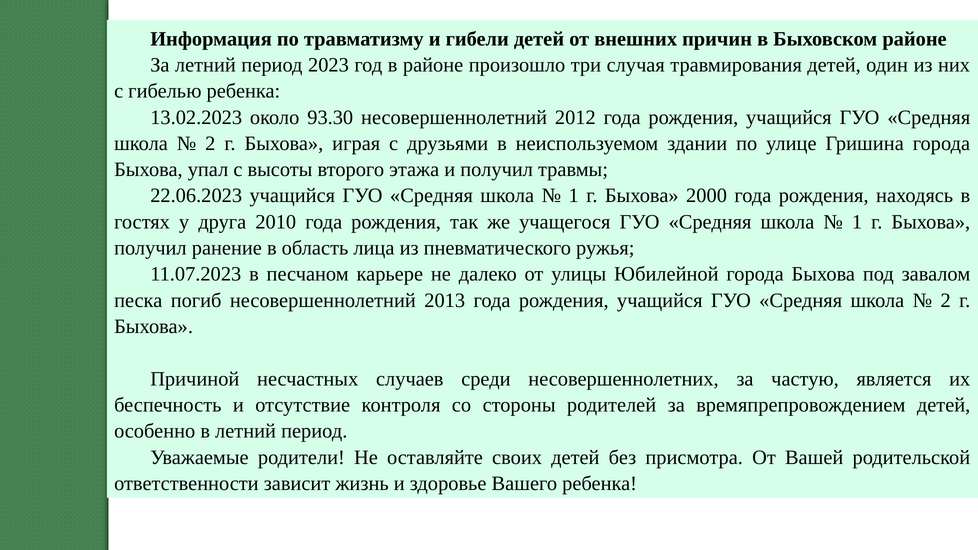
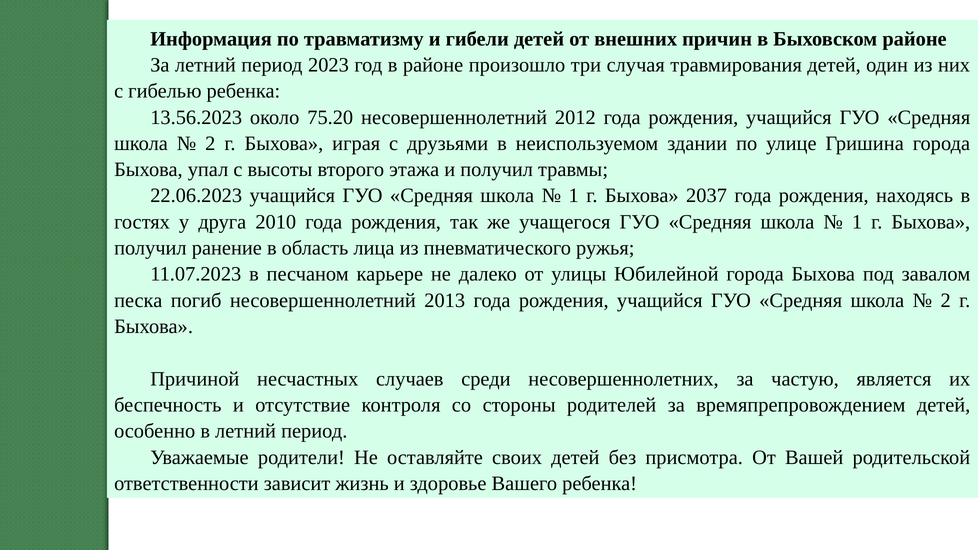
13.02.2023: 13.02.2023 -> 13.56.2023 (196, 117)
93.30: 93.30 -> 75.20 (330, 117)
2000: 2000 -> 2037 (707, 196)
